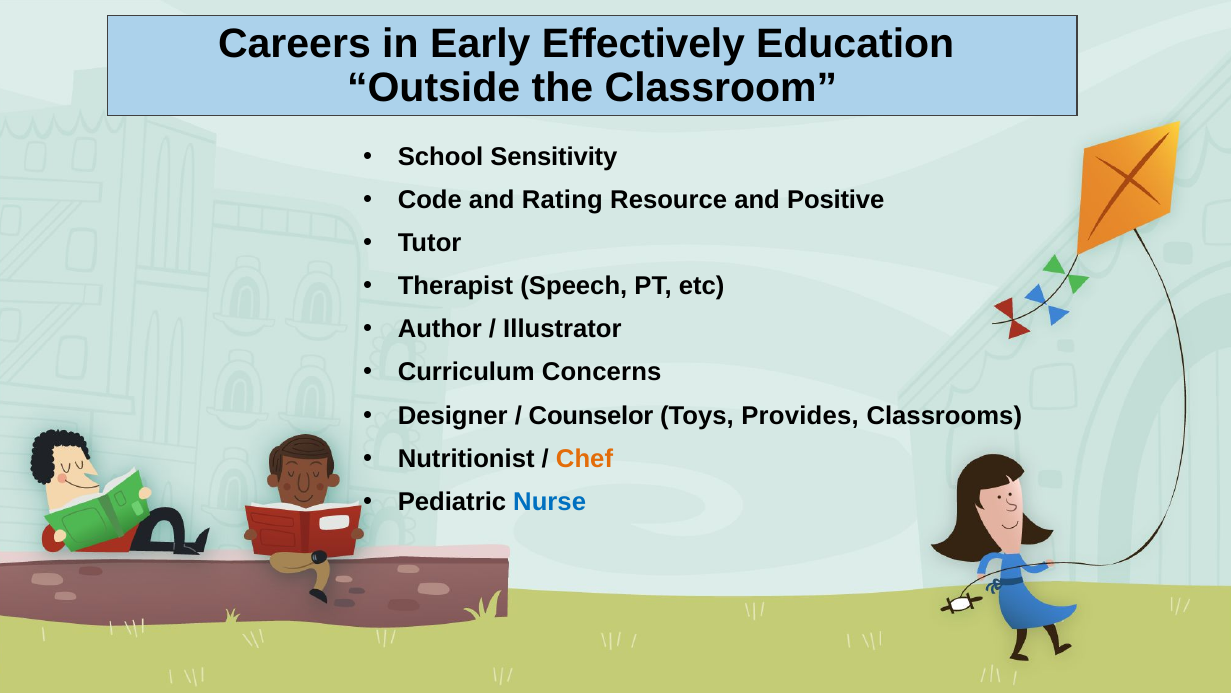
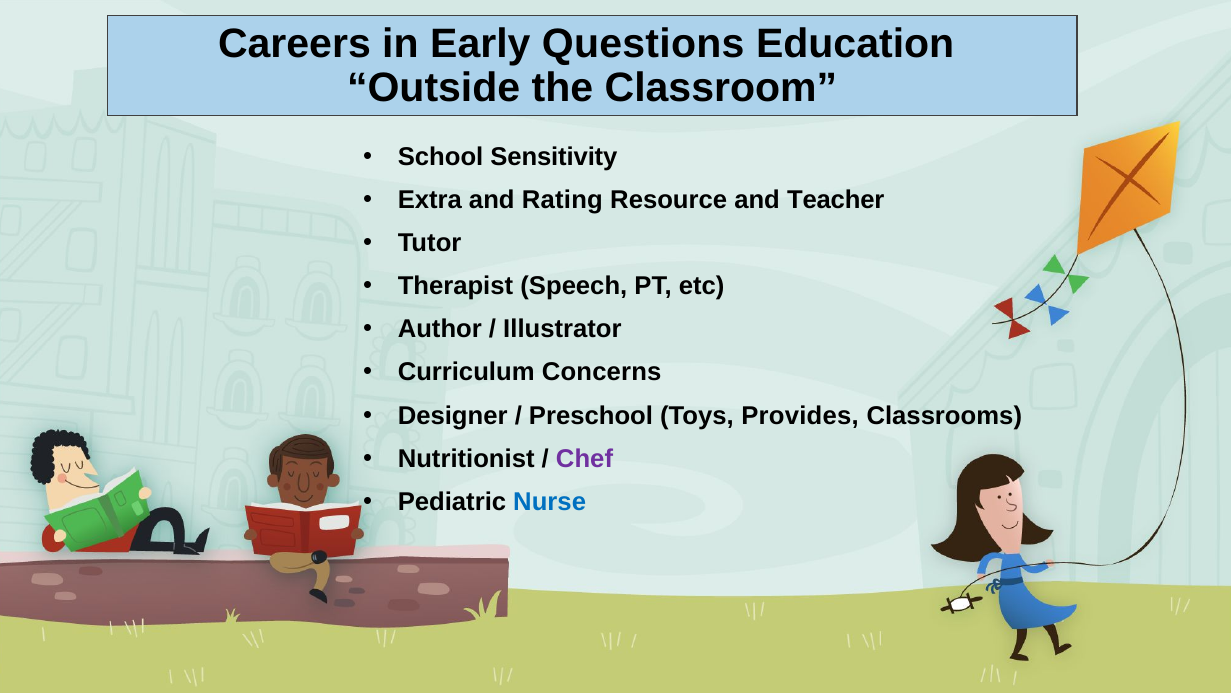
Effectively: Effectively -> Questions (643, 44)
Code: Code -> Extra (430, 200)
Positive: Positive -> Teacher (836, 200)
Counselor: Counselor -> Preschool (591, 415)
Chef colour: orange -> purple (585, 458)
